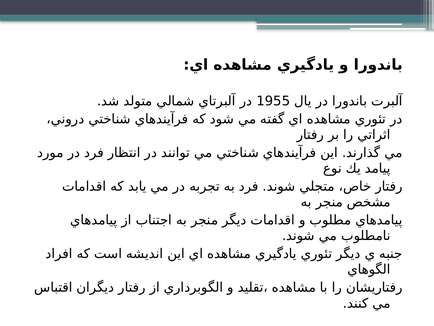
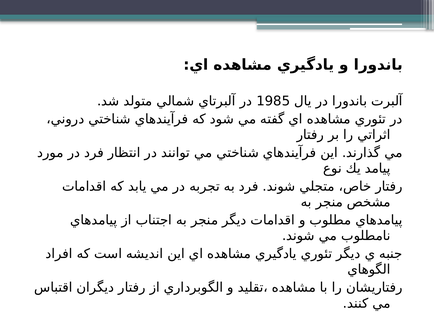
1955: 1955 -> 1985 (273, 101)
